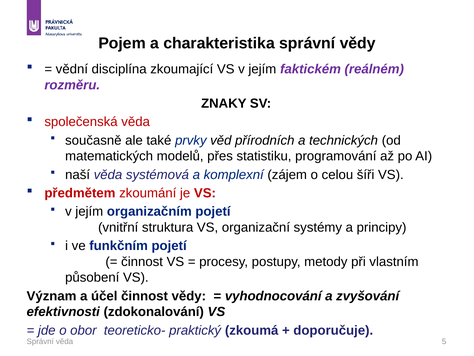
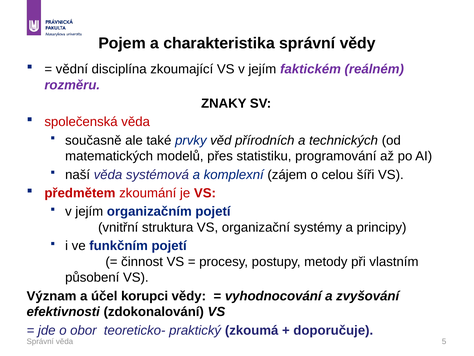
účel činnost: činnost -> korupci (145, 296)
